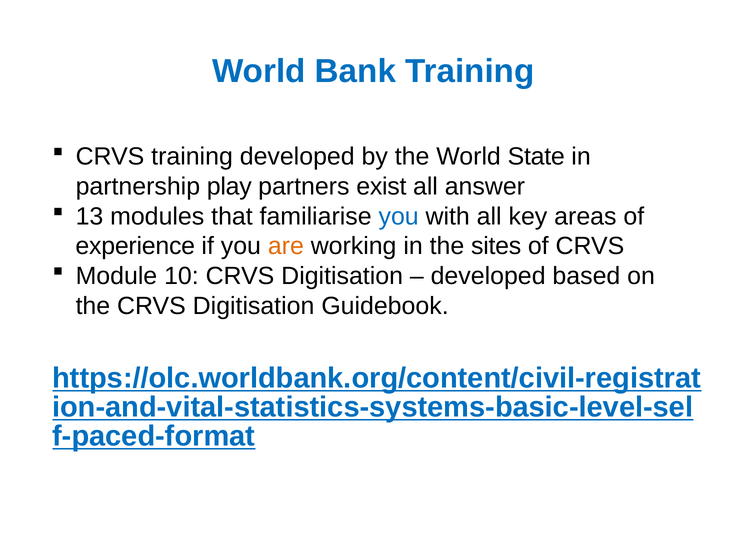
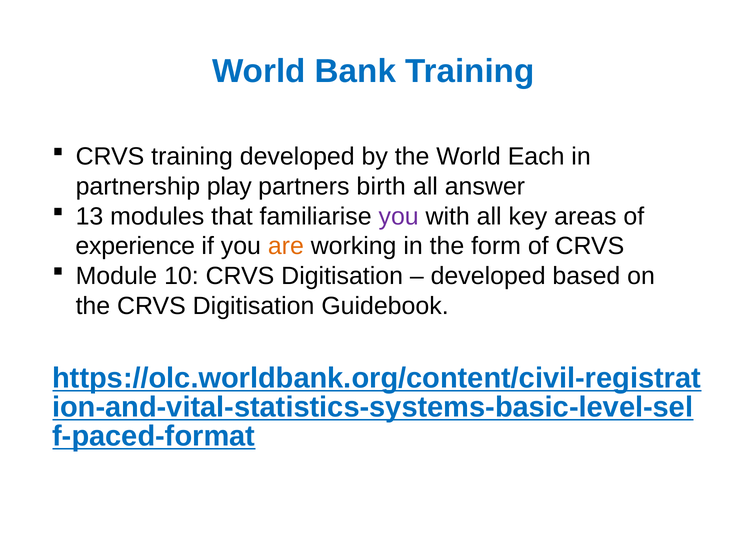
State: State -> Each (536, 157)
exist: exist -> birth (381, 187)
you colour: blue -> purple (399, 216)
sites: sites -> form (496, 246)
